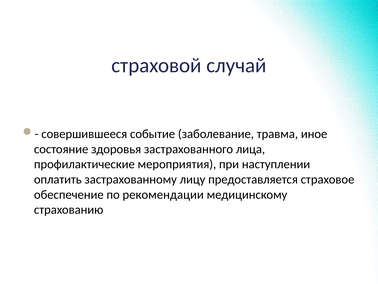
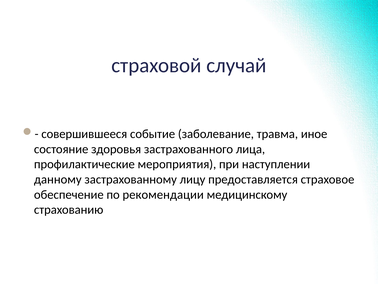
оплатить: оплатить -> данному (58, 179)
